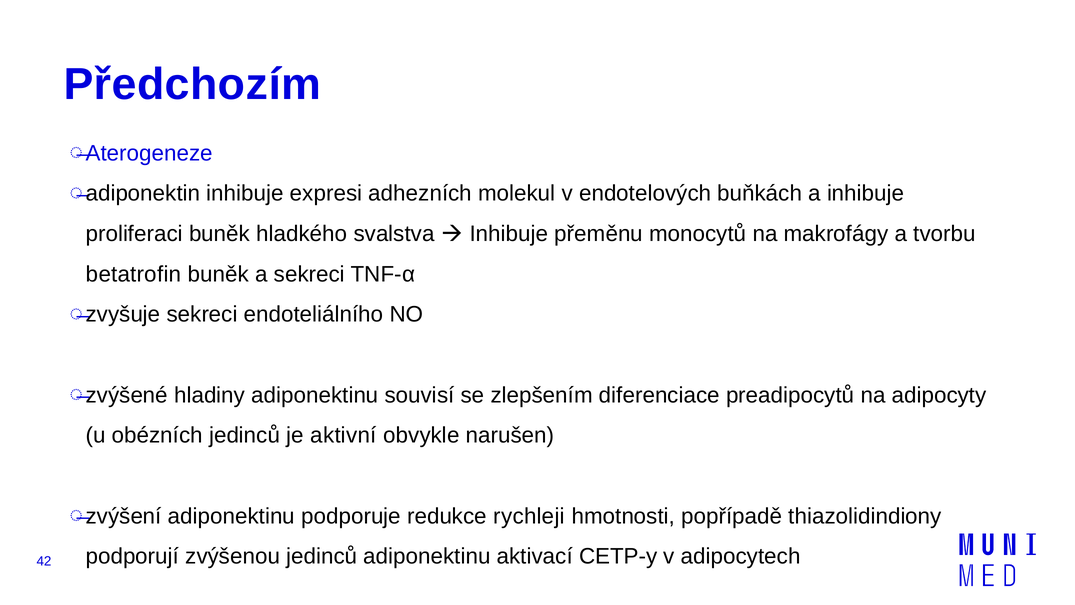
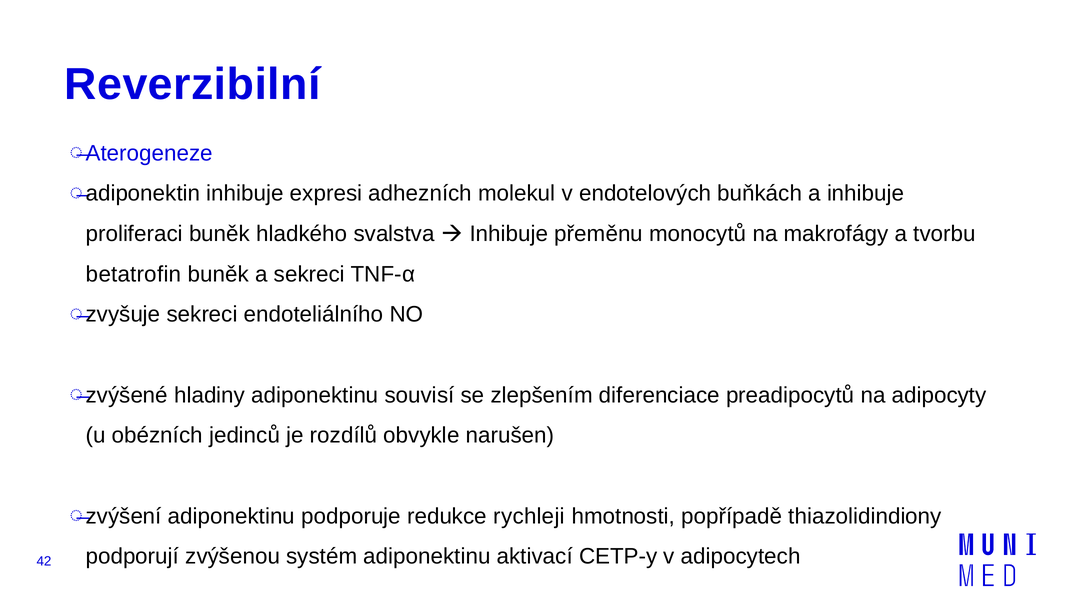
Předchozím: Předchozím -> Reverzibilní (192, 85)
aktivní: aktivní -> rozdílů (344, 435)
zvýšenou jedinců: jedinců -> systém (322, 556)
